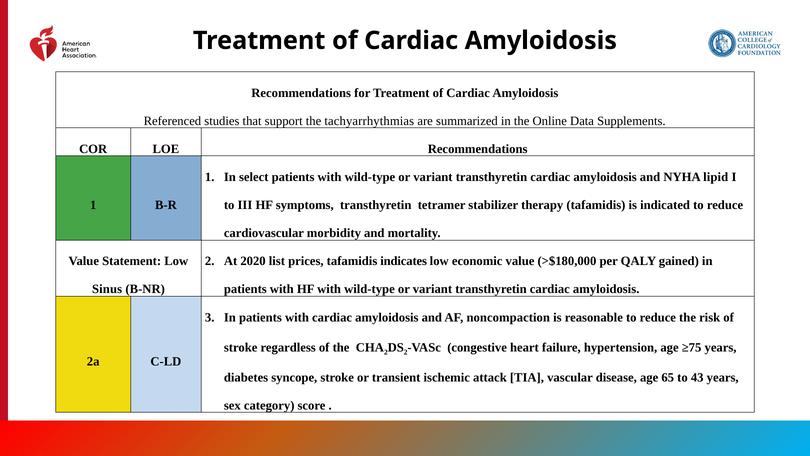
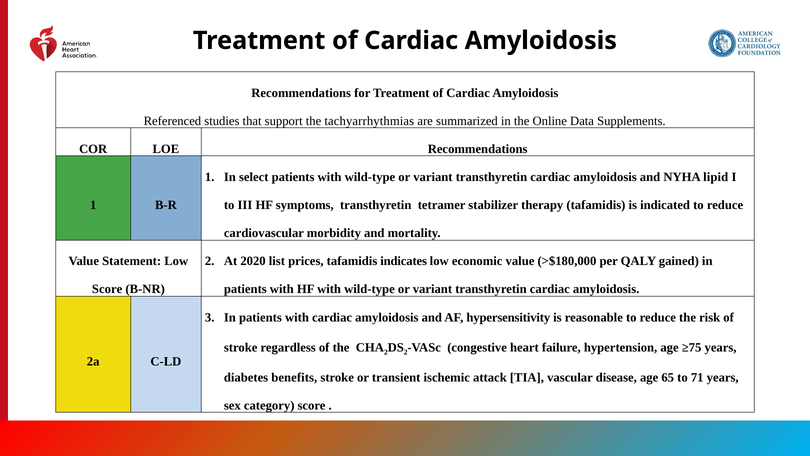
Sinus: Sinus -> Score (107, 289)
noncompaction: noncompaction -> hypersensitivity (508, 317)
syncope: syncope -> benefits (294, 377)
43: 43 -> 71 (697, 377)
